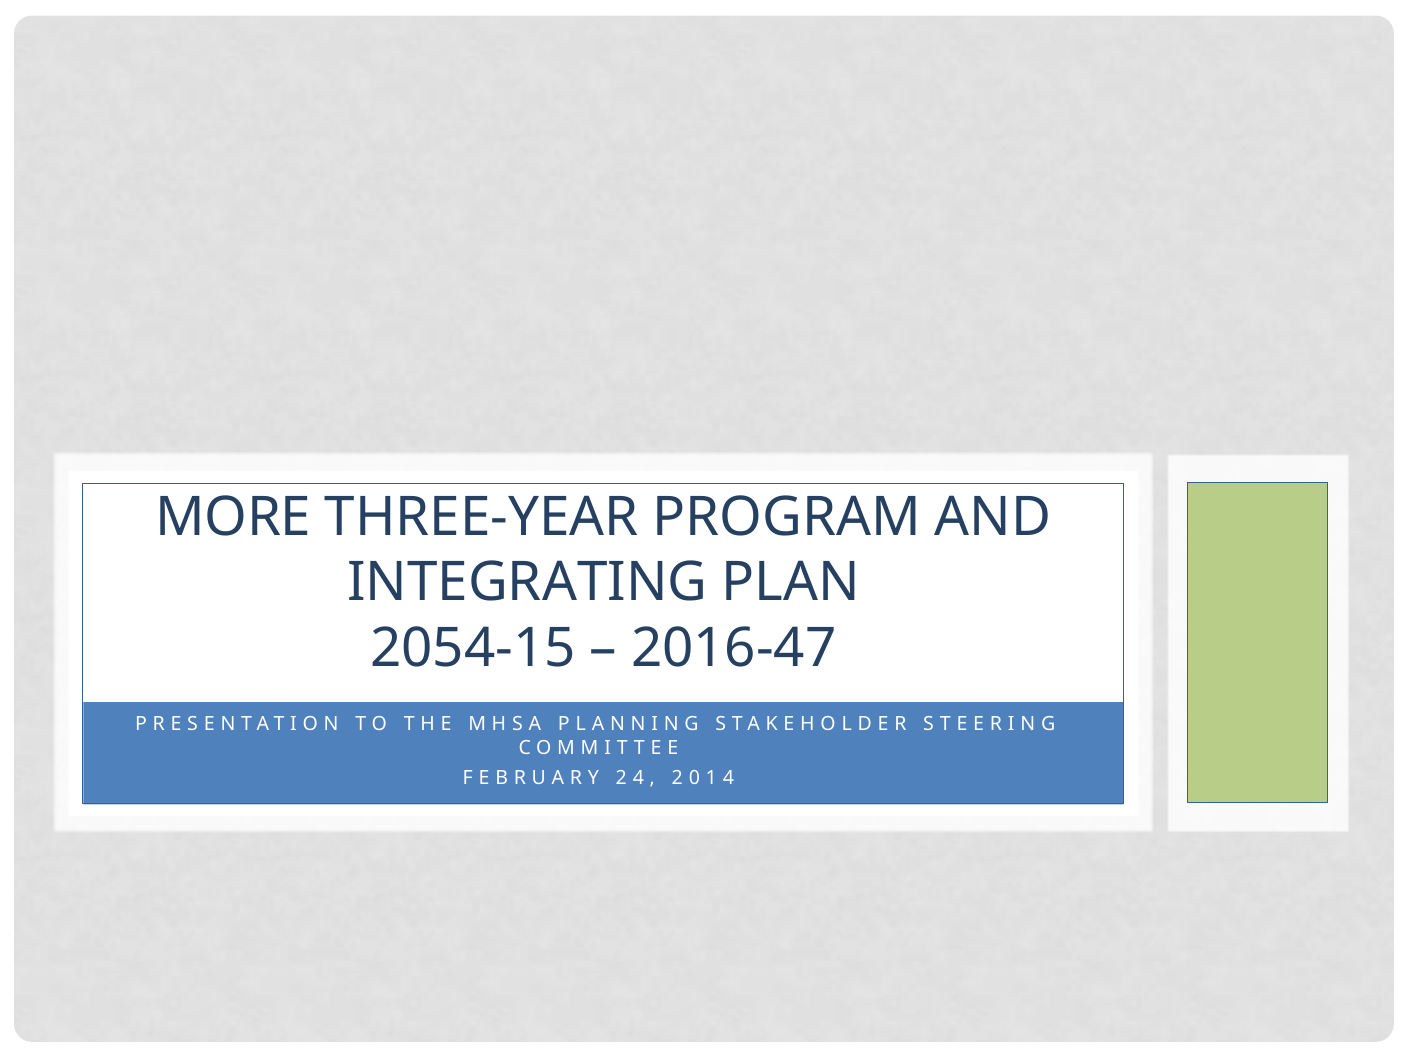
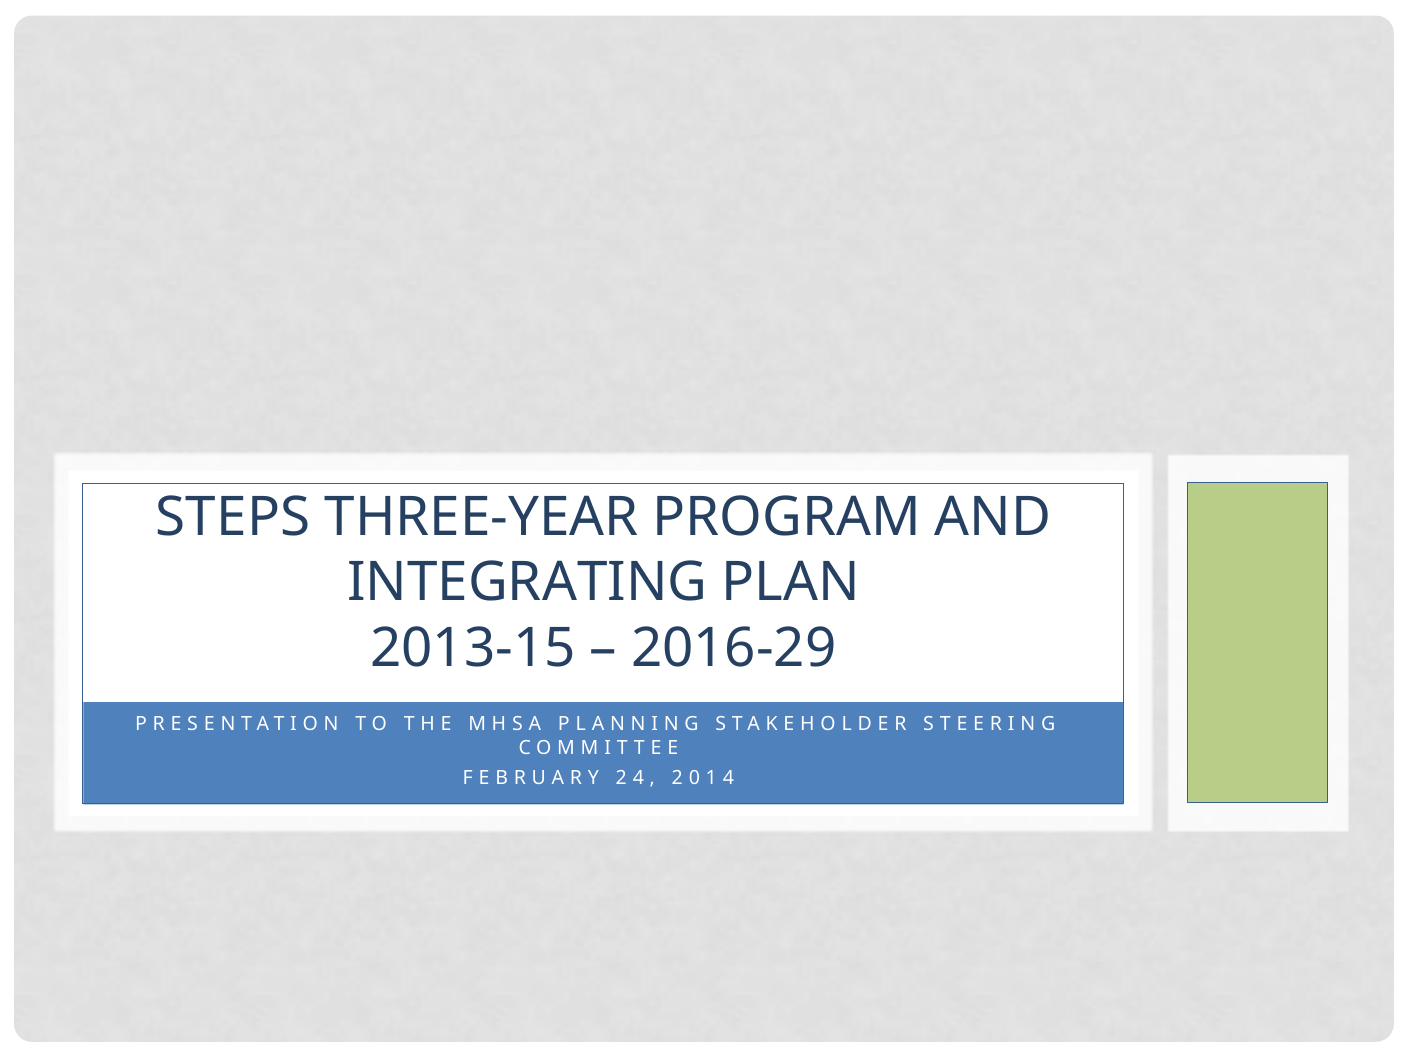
MORE: MORE -> STEPS (233, 517)
2054-15: 2054-15 -> 2013-15 (473, 649)
2016-47: 2016-47 -> 2016-29 (734, 649)
